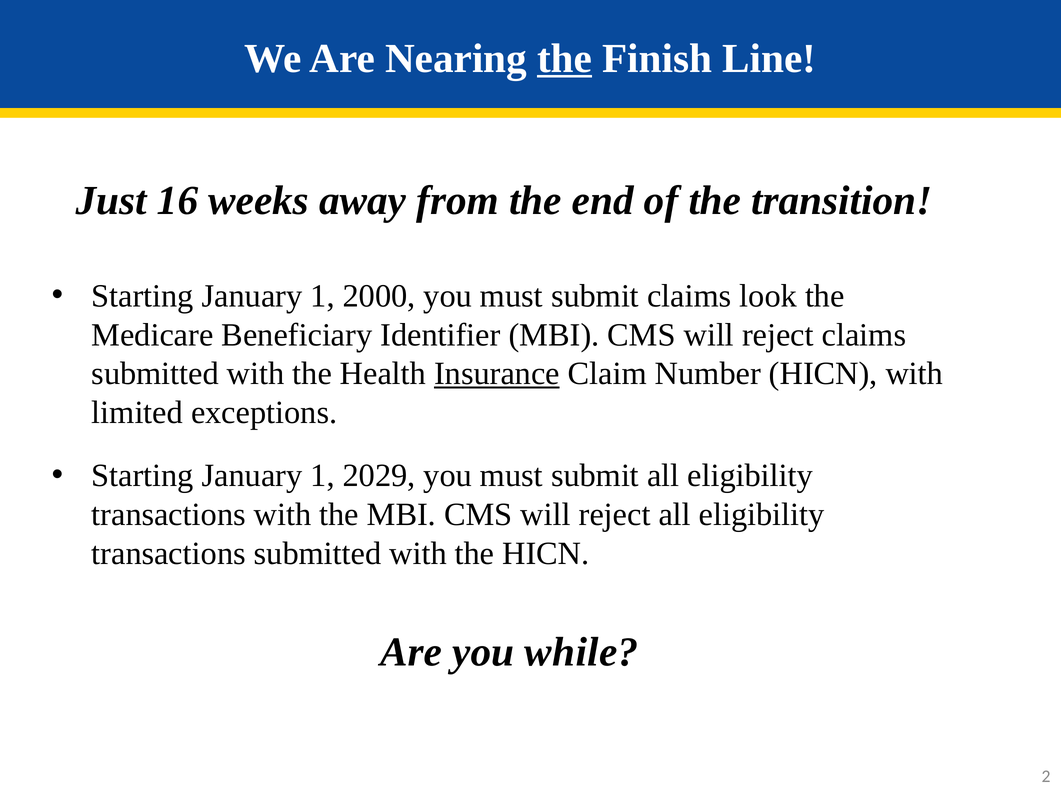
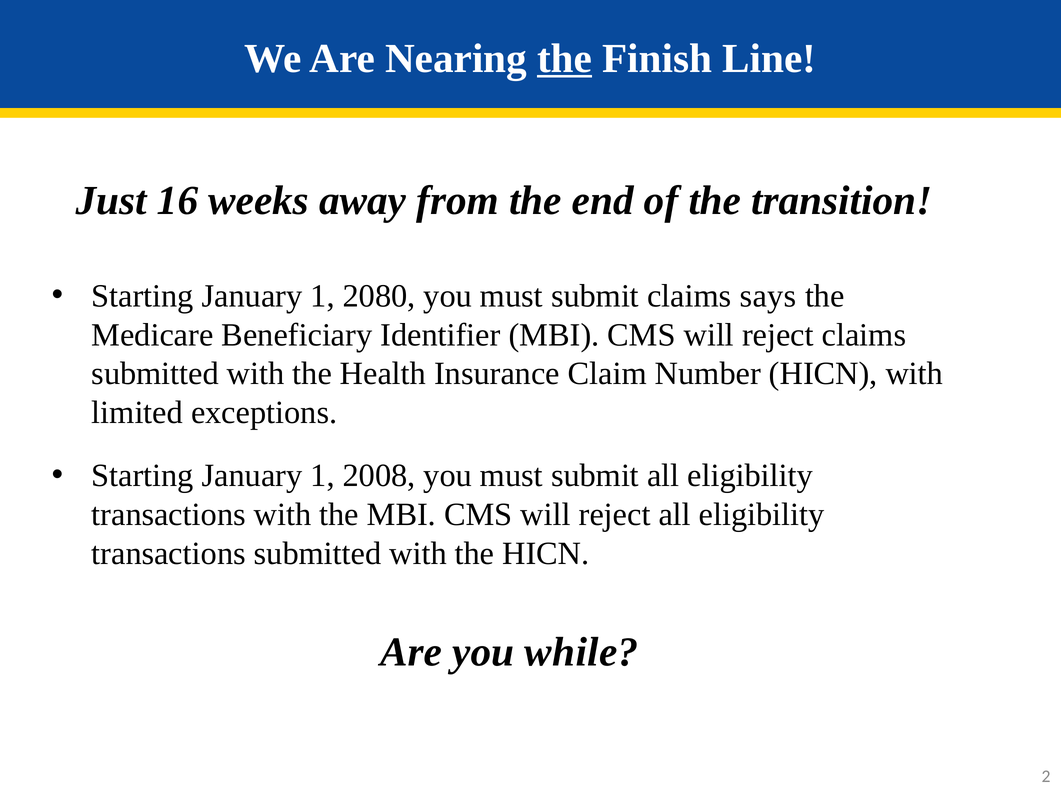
2000: 2000 -> 2080 (379, 296)
look: look -> says (768, 296)
Insurance underline: present -> none (497, 374)
2029: 2029 -> 2008 (379, 476)
